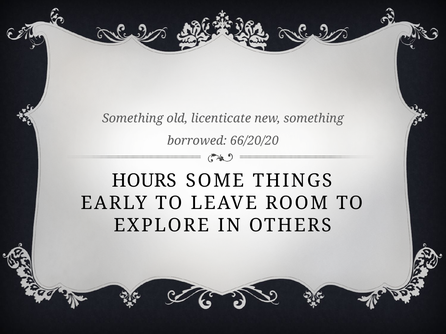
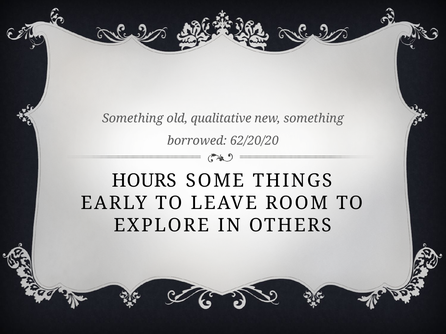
licenticate: licenticate -> qualitative (221, 119)
66/20/20: 66/20/20 -> 62/20/20 (254, 141)
